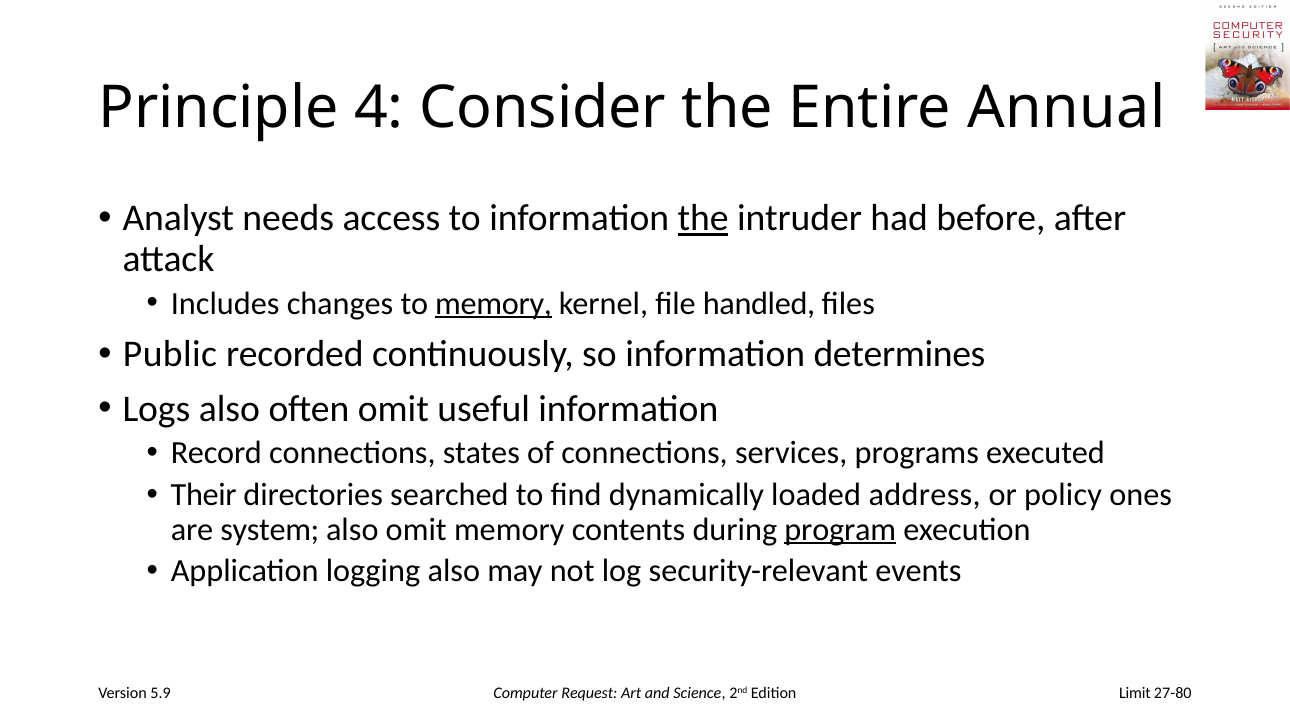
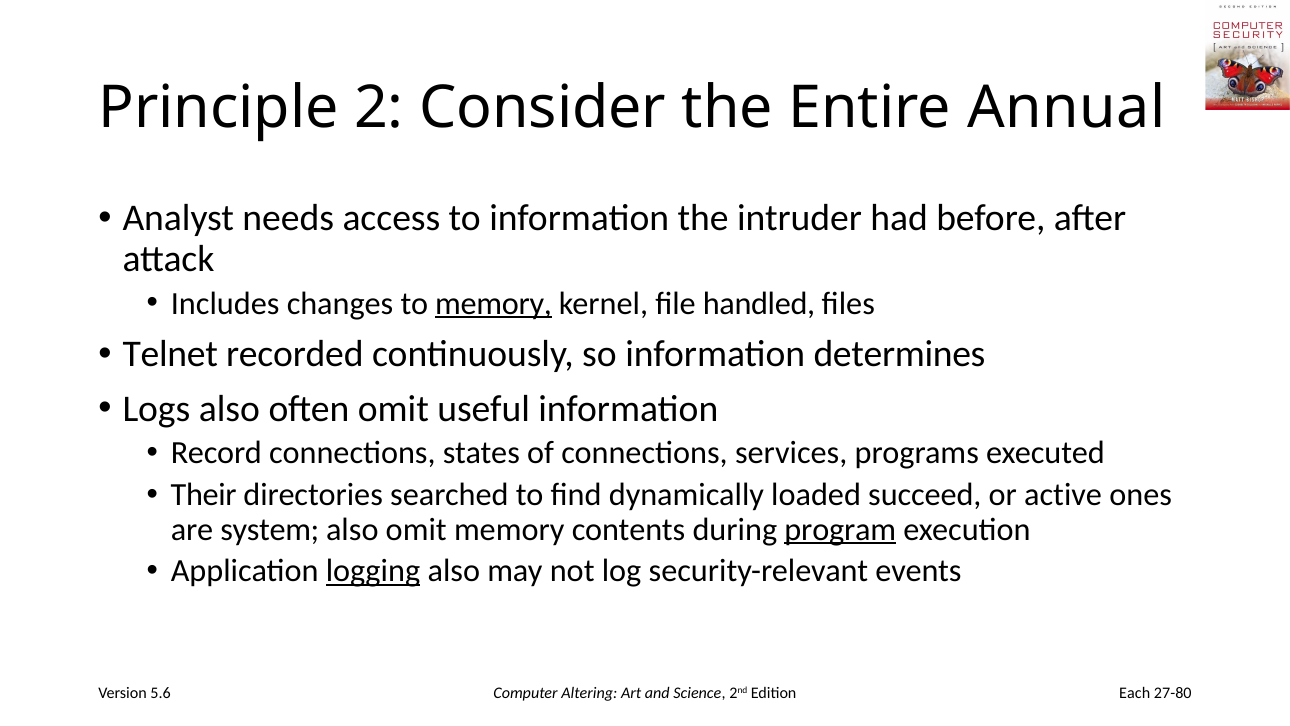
4: 4 -> 2 (379, 108)
the underline: present -> none (703, 218)
Public: Public -> Telnet (170, 354)
address: address -> succeed (925, 494)
policy: policy -> active (1063, 494)
logging underline: none -> present (373, 571)
5.9: 5.9 -> 5.6 (161, 693)
Request: Request -> Altering (589, 693)
Limit: Limit -> Each (1135, 693)
